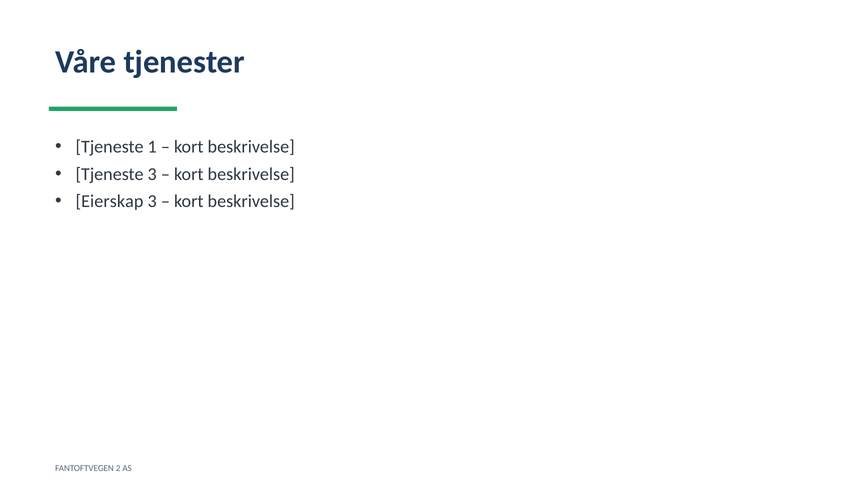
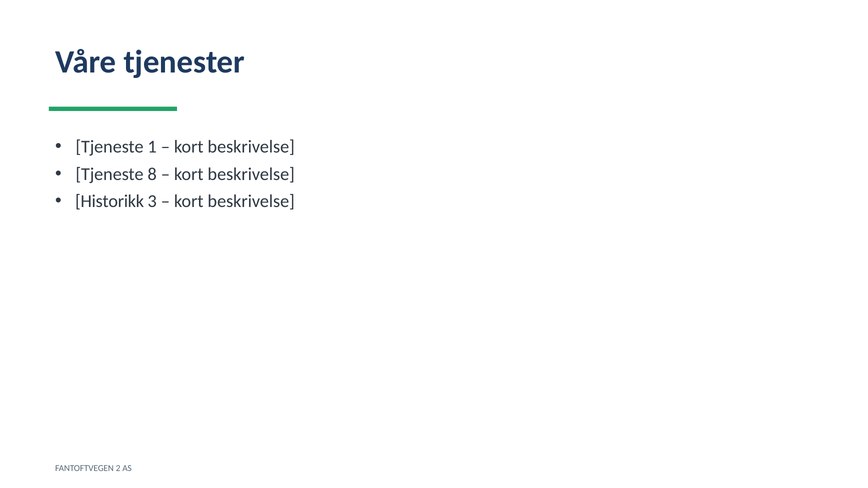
Tjeneste 3: 3 -> 8 (152, 174)
Eierskap: Eierskap -> Historikk (110, 201)
